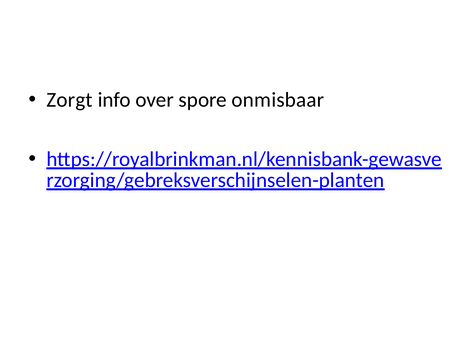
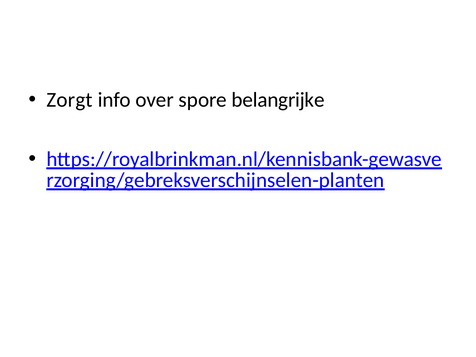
onmisbaar: onmisbaar -> belangrijke (278, 100)
